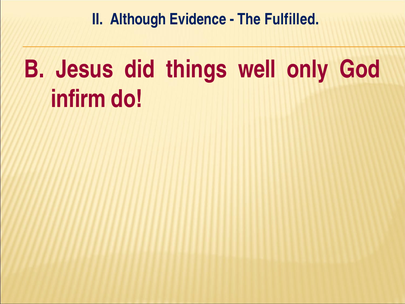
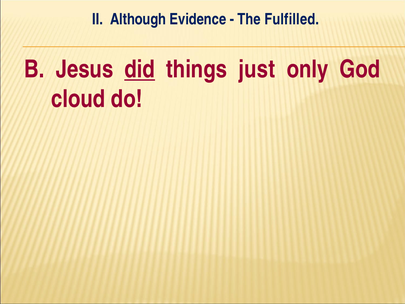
did underline: none -> present (140, 69)
well: well -> just (257, 69)
infirm: infirm -> cloud (78, 99)
